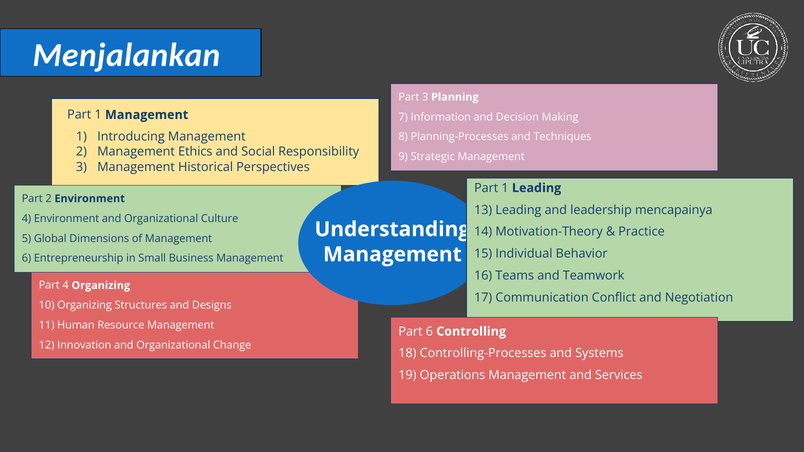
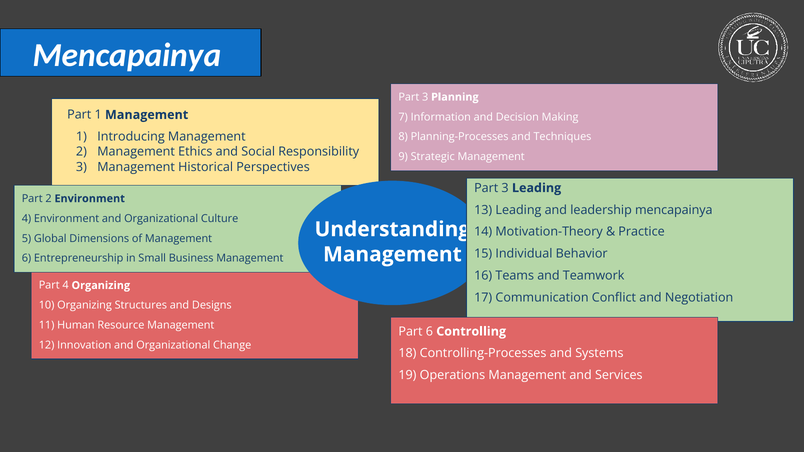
Menjalankan: Menjalankan -> Mencapainya (127, 55)
1: 1 -> 3 (505, 188)
